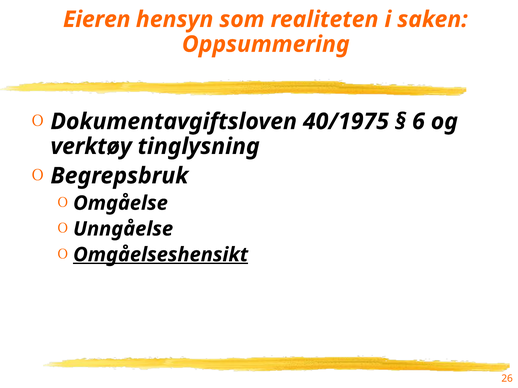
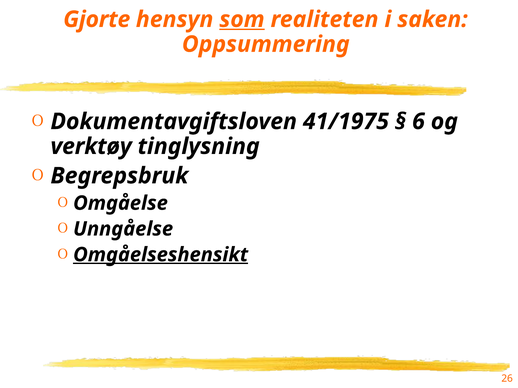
Eieren: Eieren -> Gjorte (97, 19)
som underline: none -> present (242, 19)
40/1975: 40/1975 -> 41/1975 (346, 122)
